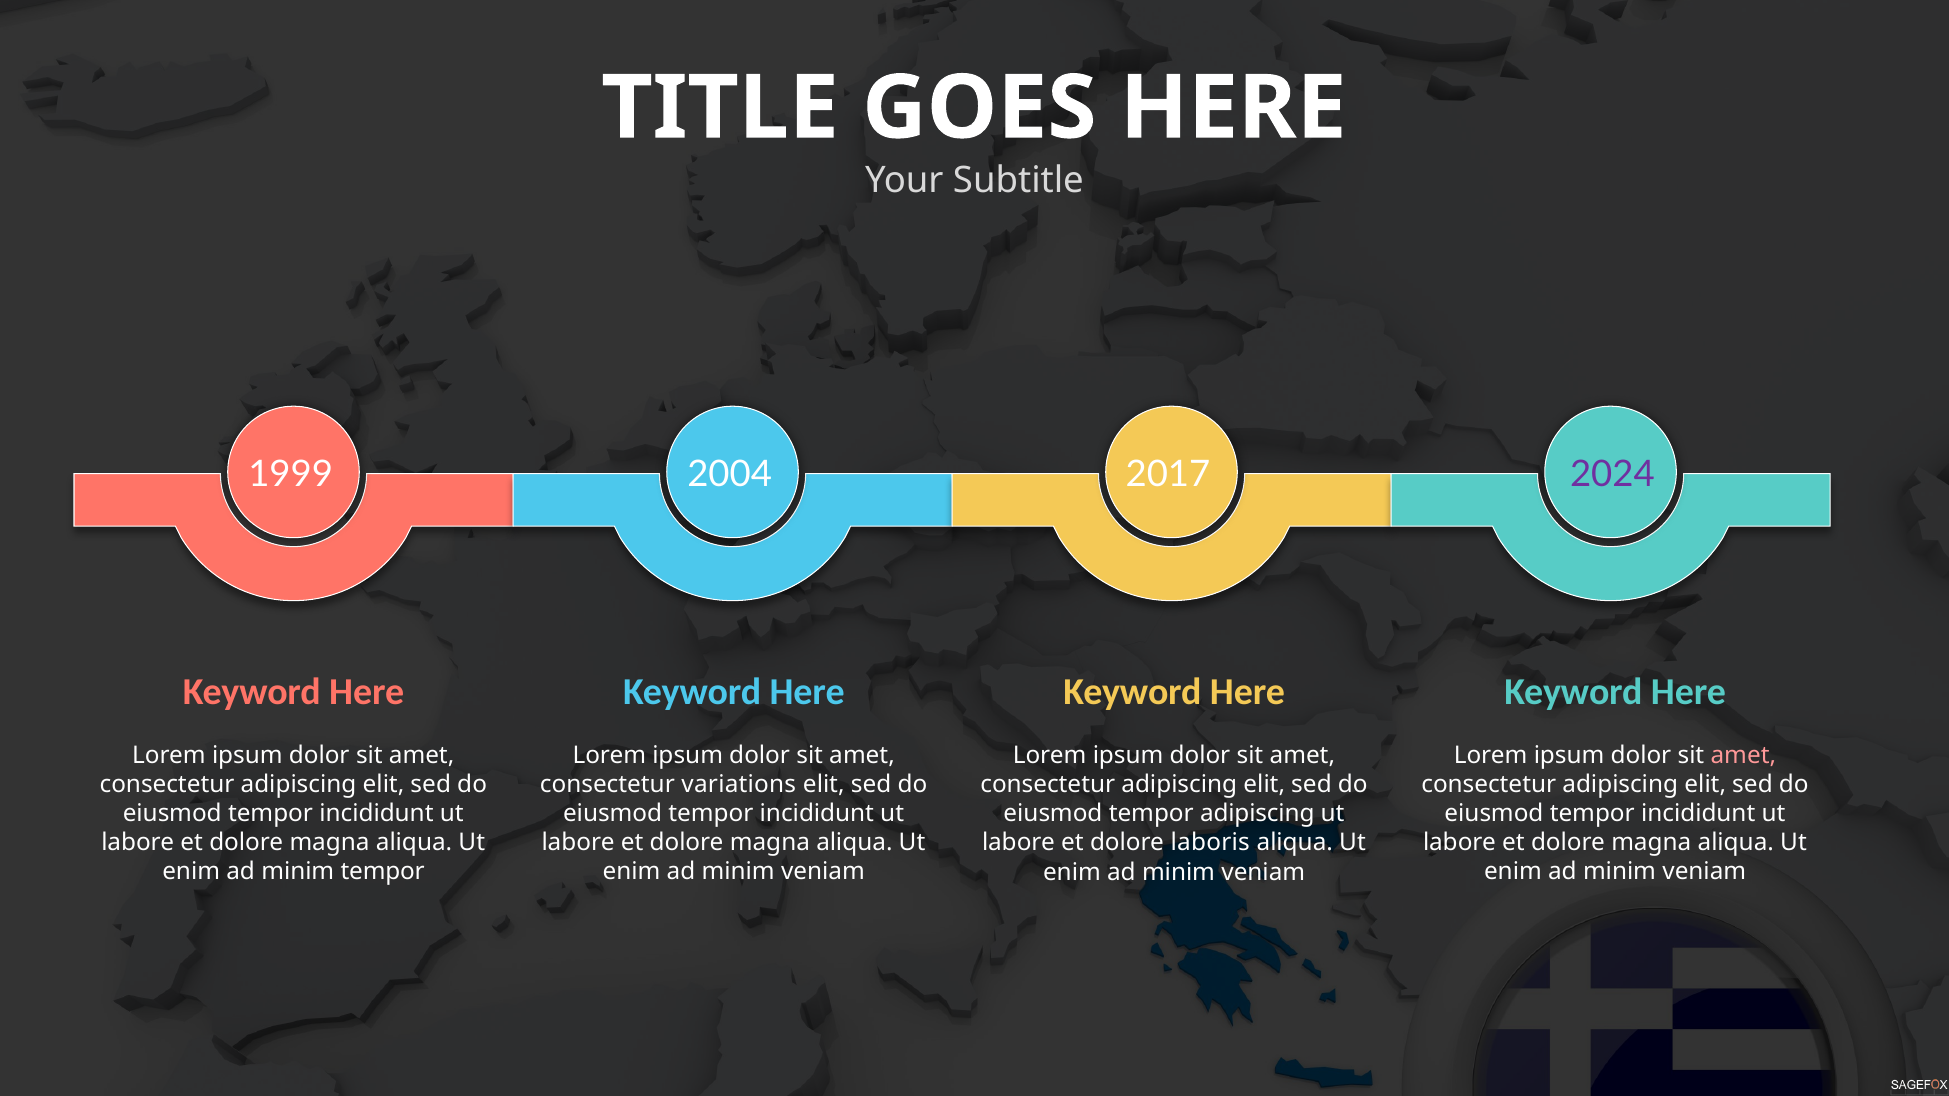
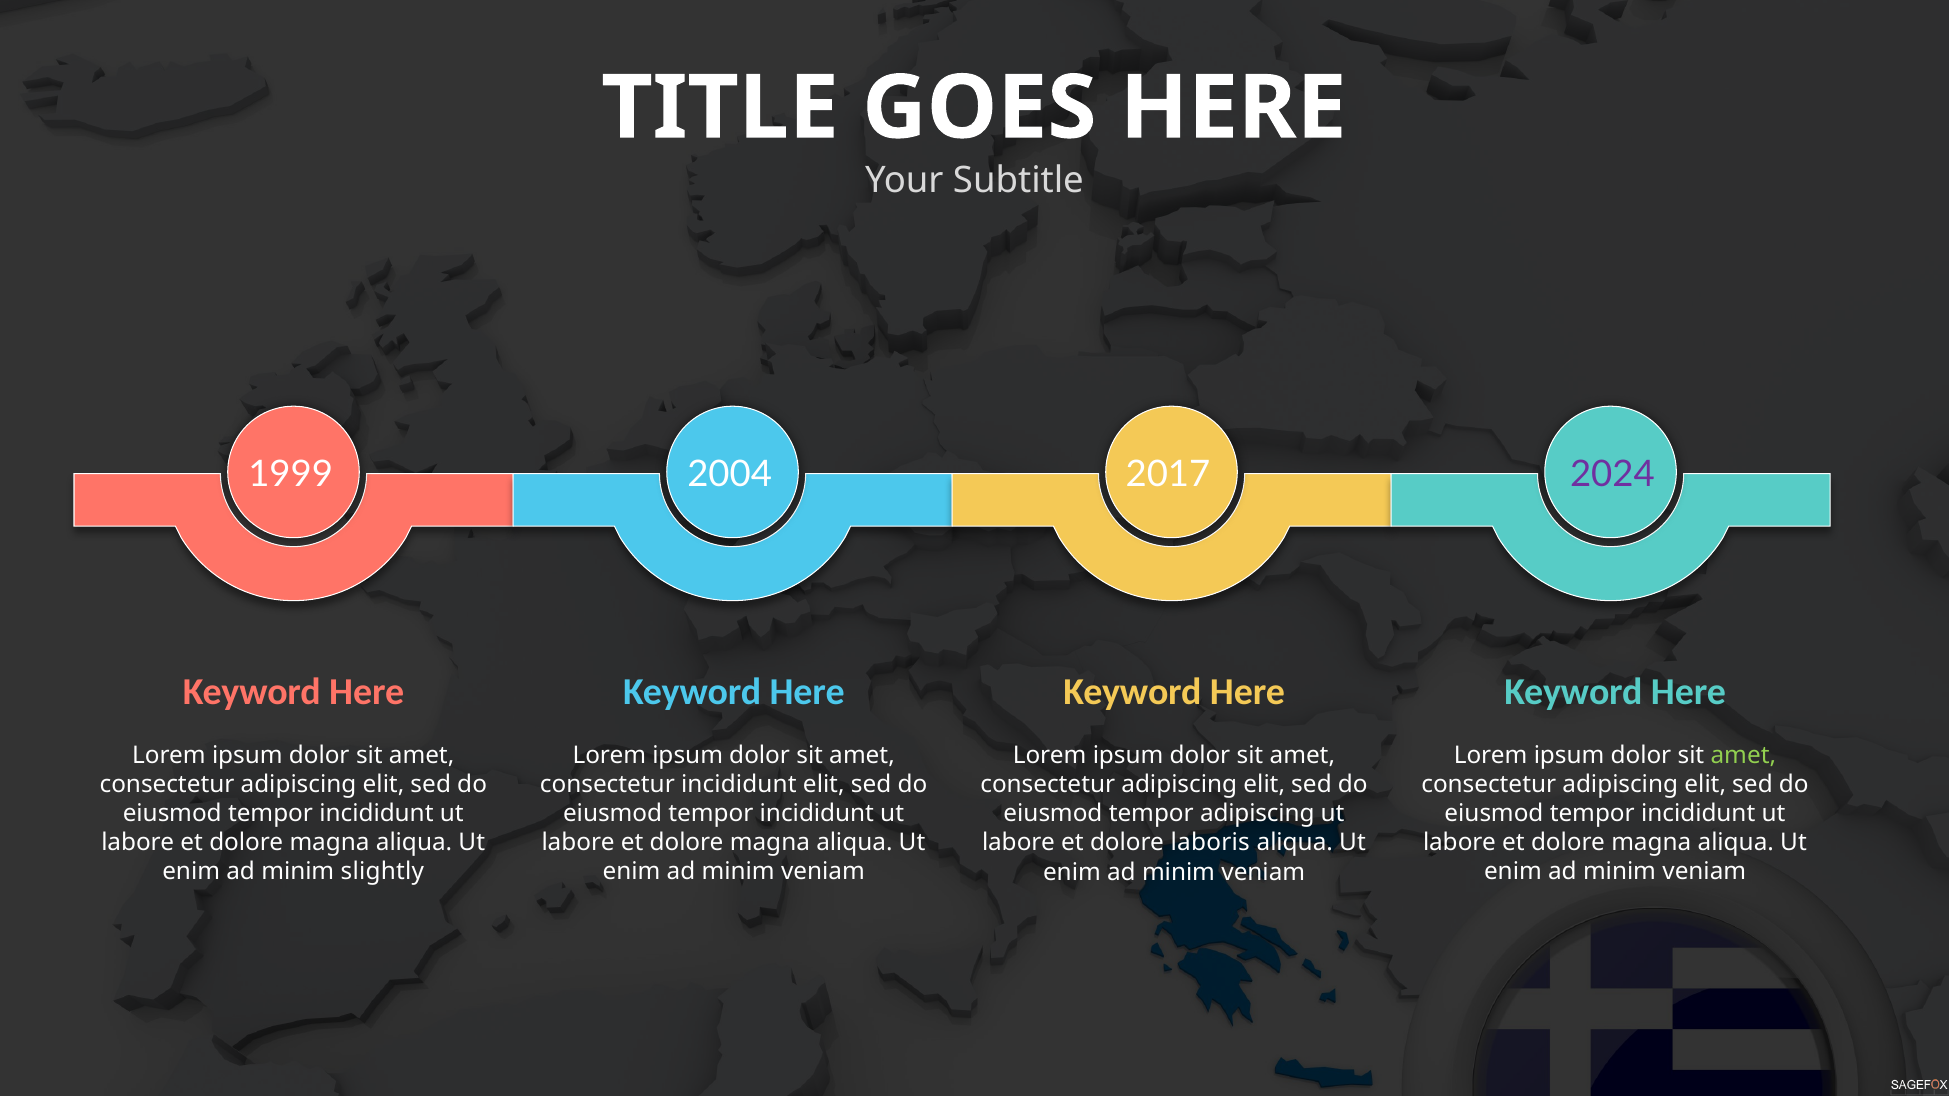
amet colour: pink -> light green (1743, 755)
consectetur variations: variations -> incididunt (739, 784)
minim tempor: tempor -> slightly (382, 872)
